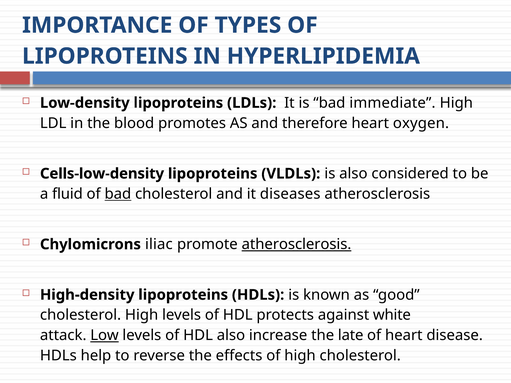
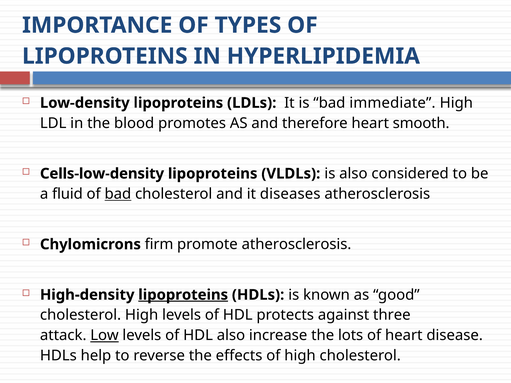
oxygen: oxygen -> smooth (421, 123)
iliac: iliac -> firm (159, 245)
atherosclerosis underline: present -> none (297, 245)
lipoproteins underline: none -> present (183, 295)
white: white -> three (392, 315)
late: late -> lots (351, 336)
